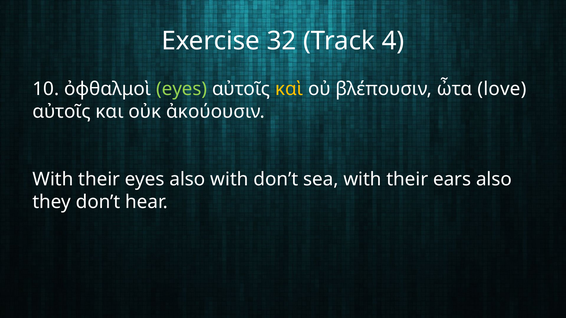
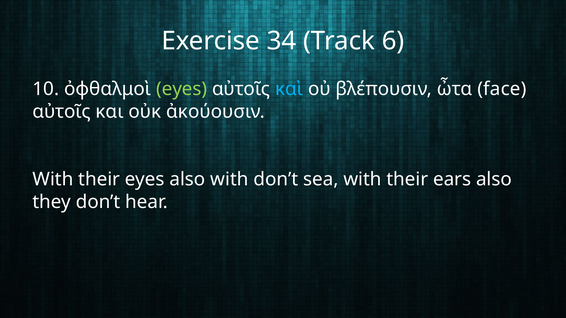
32: 32 -> 34 (282, 41)
4: 4 -> 6 (393, 41)
καὶ colour: yellow -> light blue (289, 89)
love: love -> face (502, 89)
